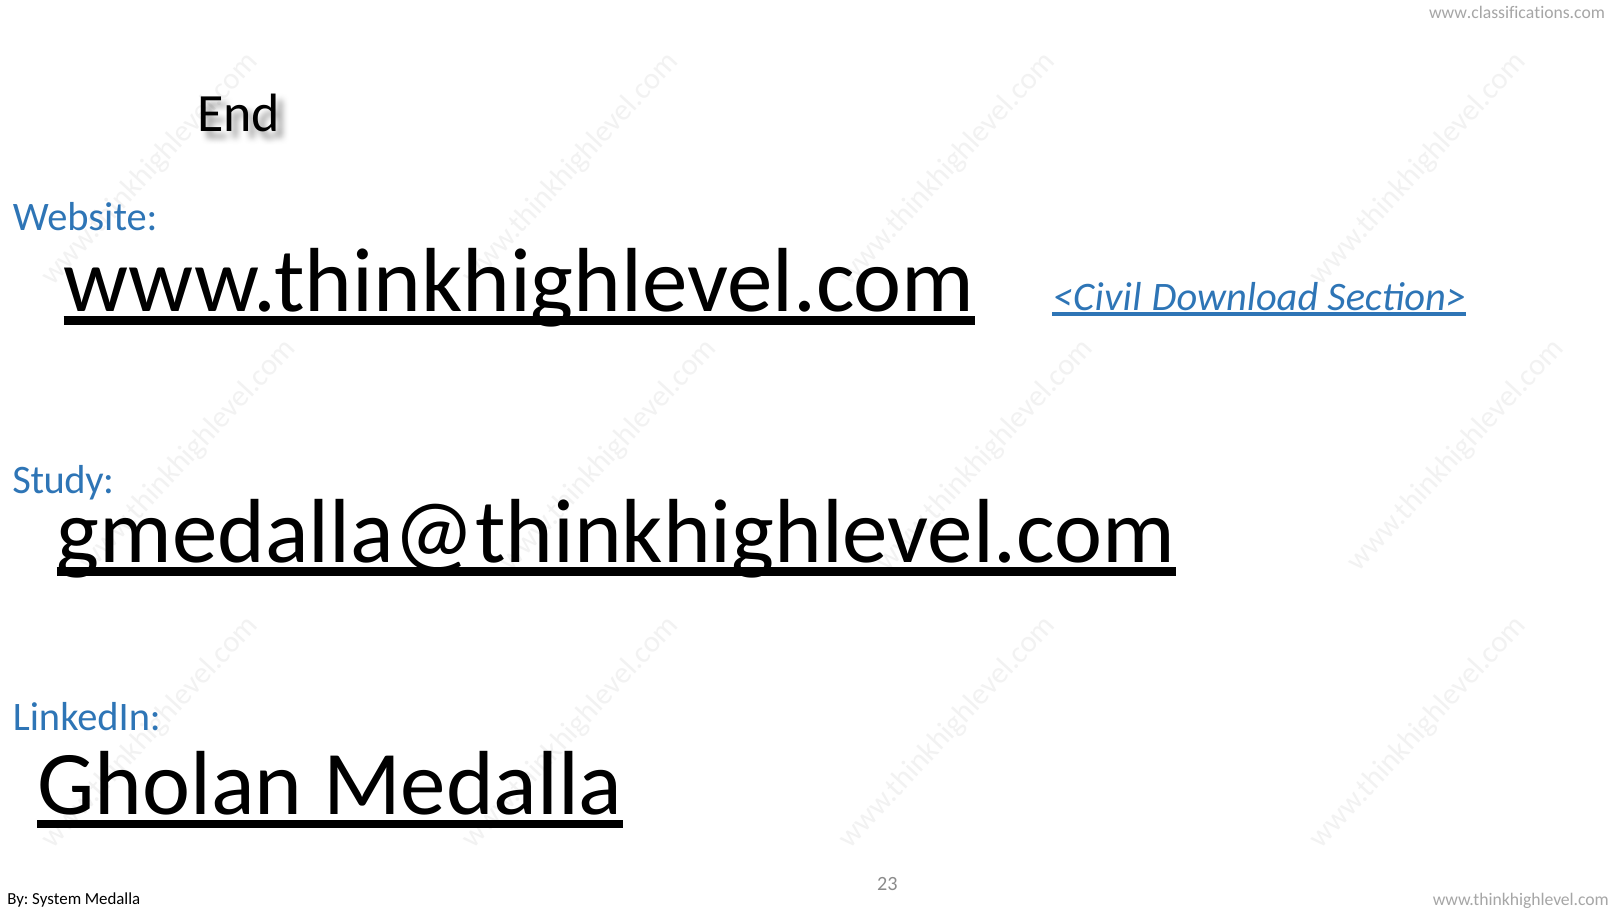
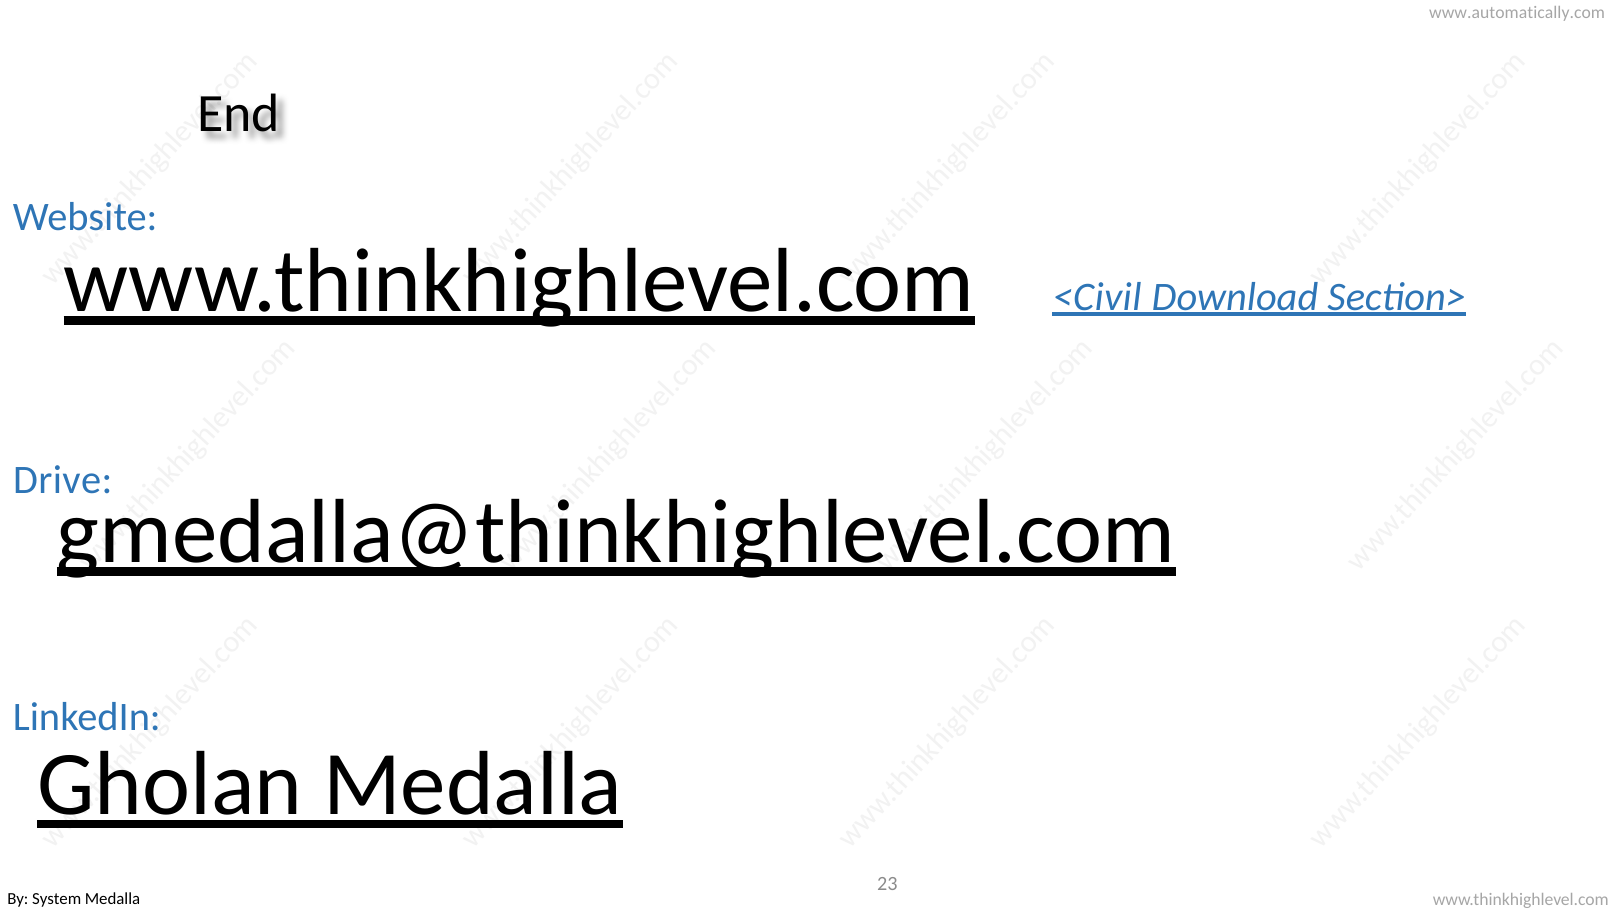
www.classifications.com: www.classifications.com -> www.automatically.com (1517, 12)
Study: Study -> Drive (63, 480)
